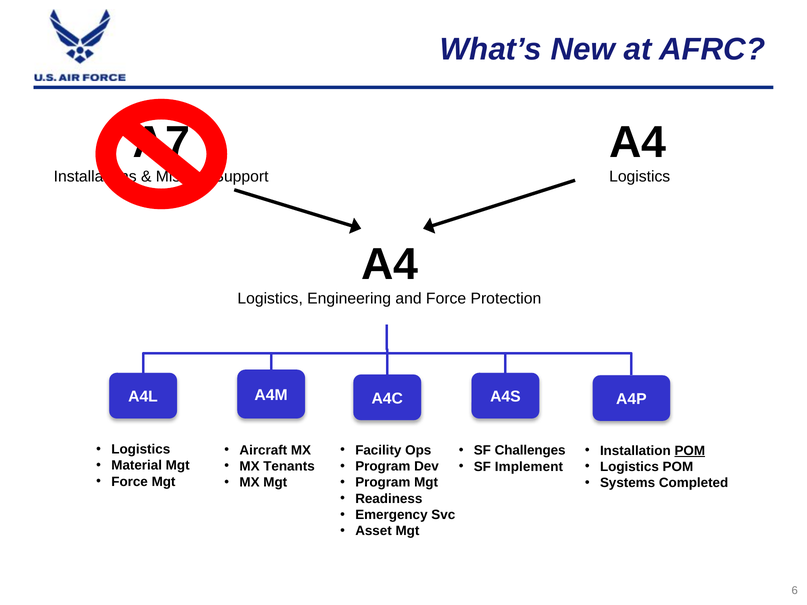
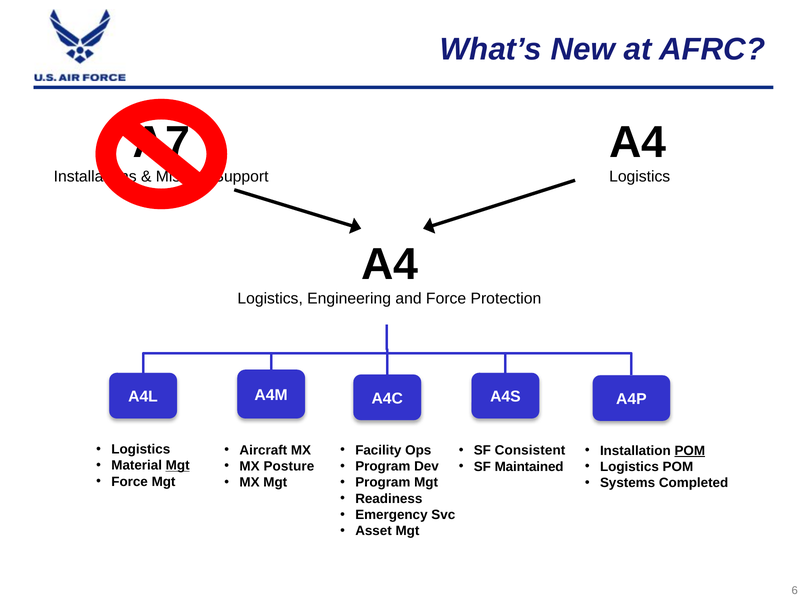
Challenges: Challenges -> Consistent (530, 451)
Mgt underline: none -> present (178, 466)
Tenants: Tenants -> Posture (289, 466)
Implement: Implement -> Maintained (529, 467)
